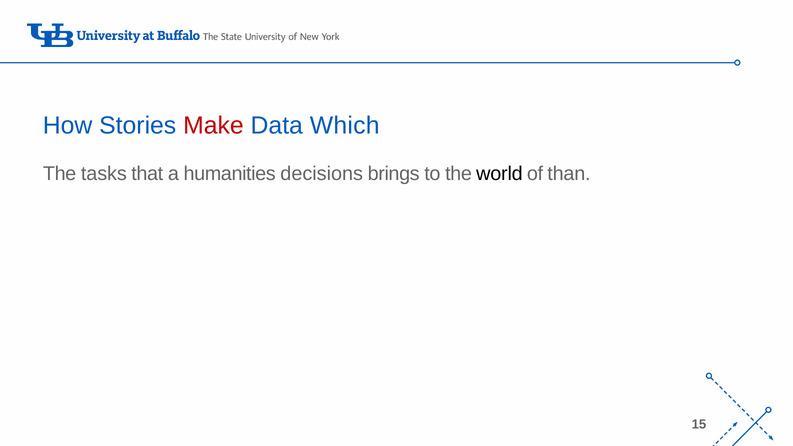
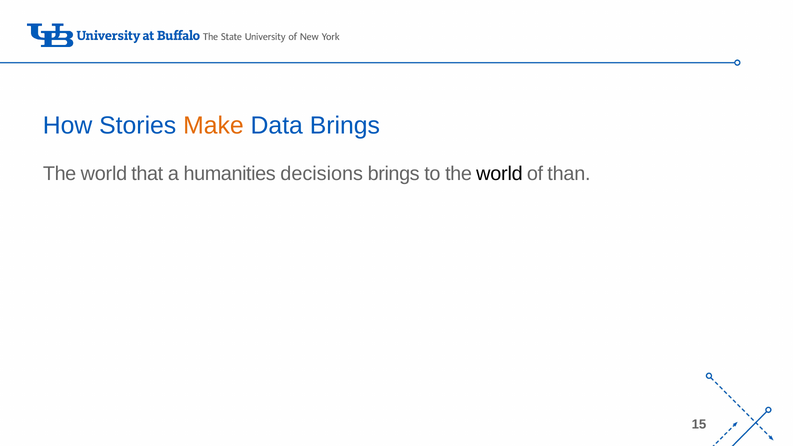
Make colour: red -> orange (213, 126)
Data Which: Which -> Brings (345, 126)
tasks: tasks -> world (104, 174)
